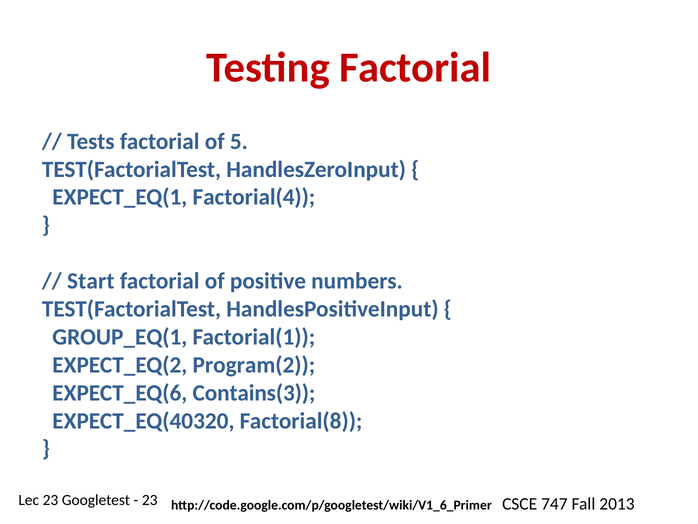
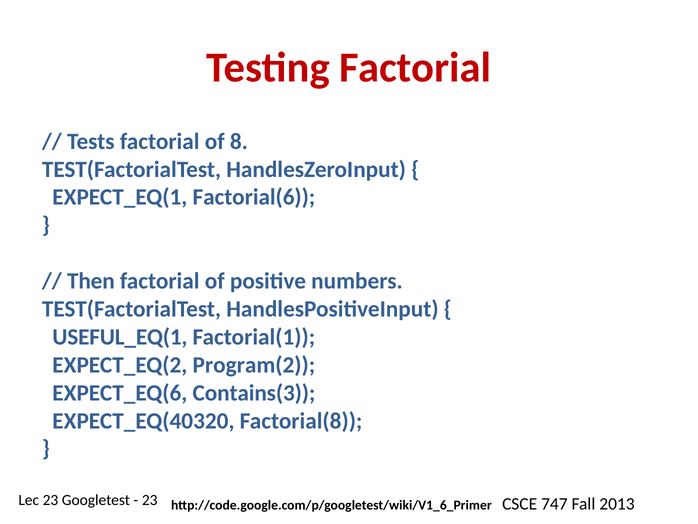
5: 5 -> 8 (239, 141)
Factorial(4: Factorial(4 -> Factorial(6 (254, 197)
Start: Start -> Then (91, 281)
GROUP_EQ(1: GROUP_EQ(1 -> USEFUL_EQ(1 (120, 337)
